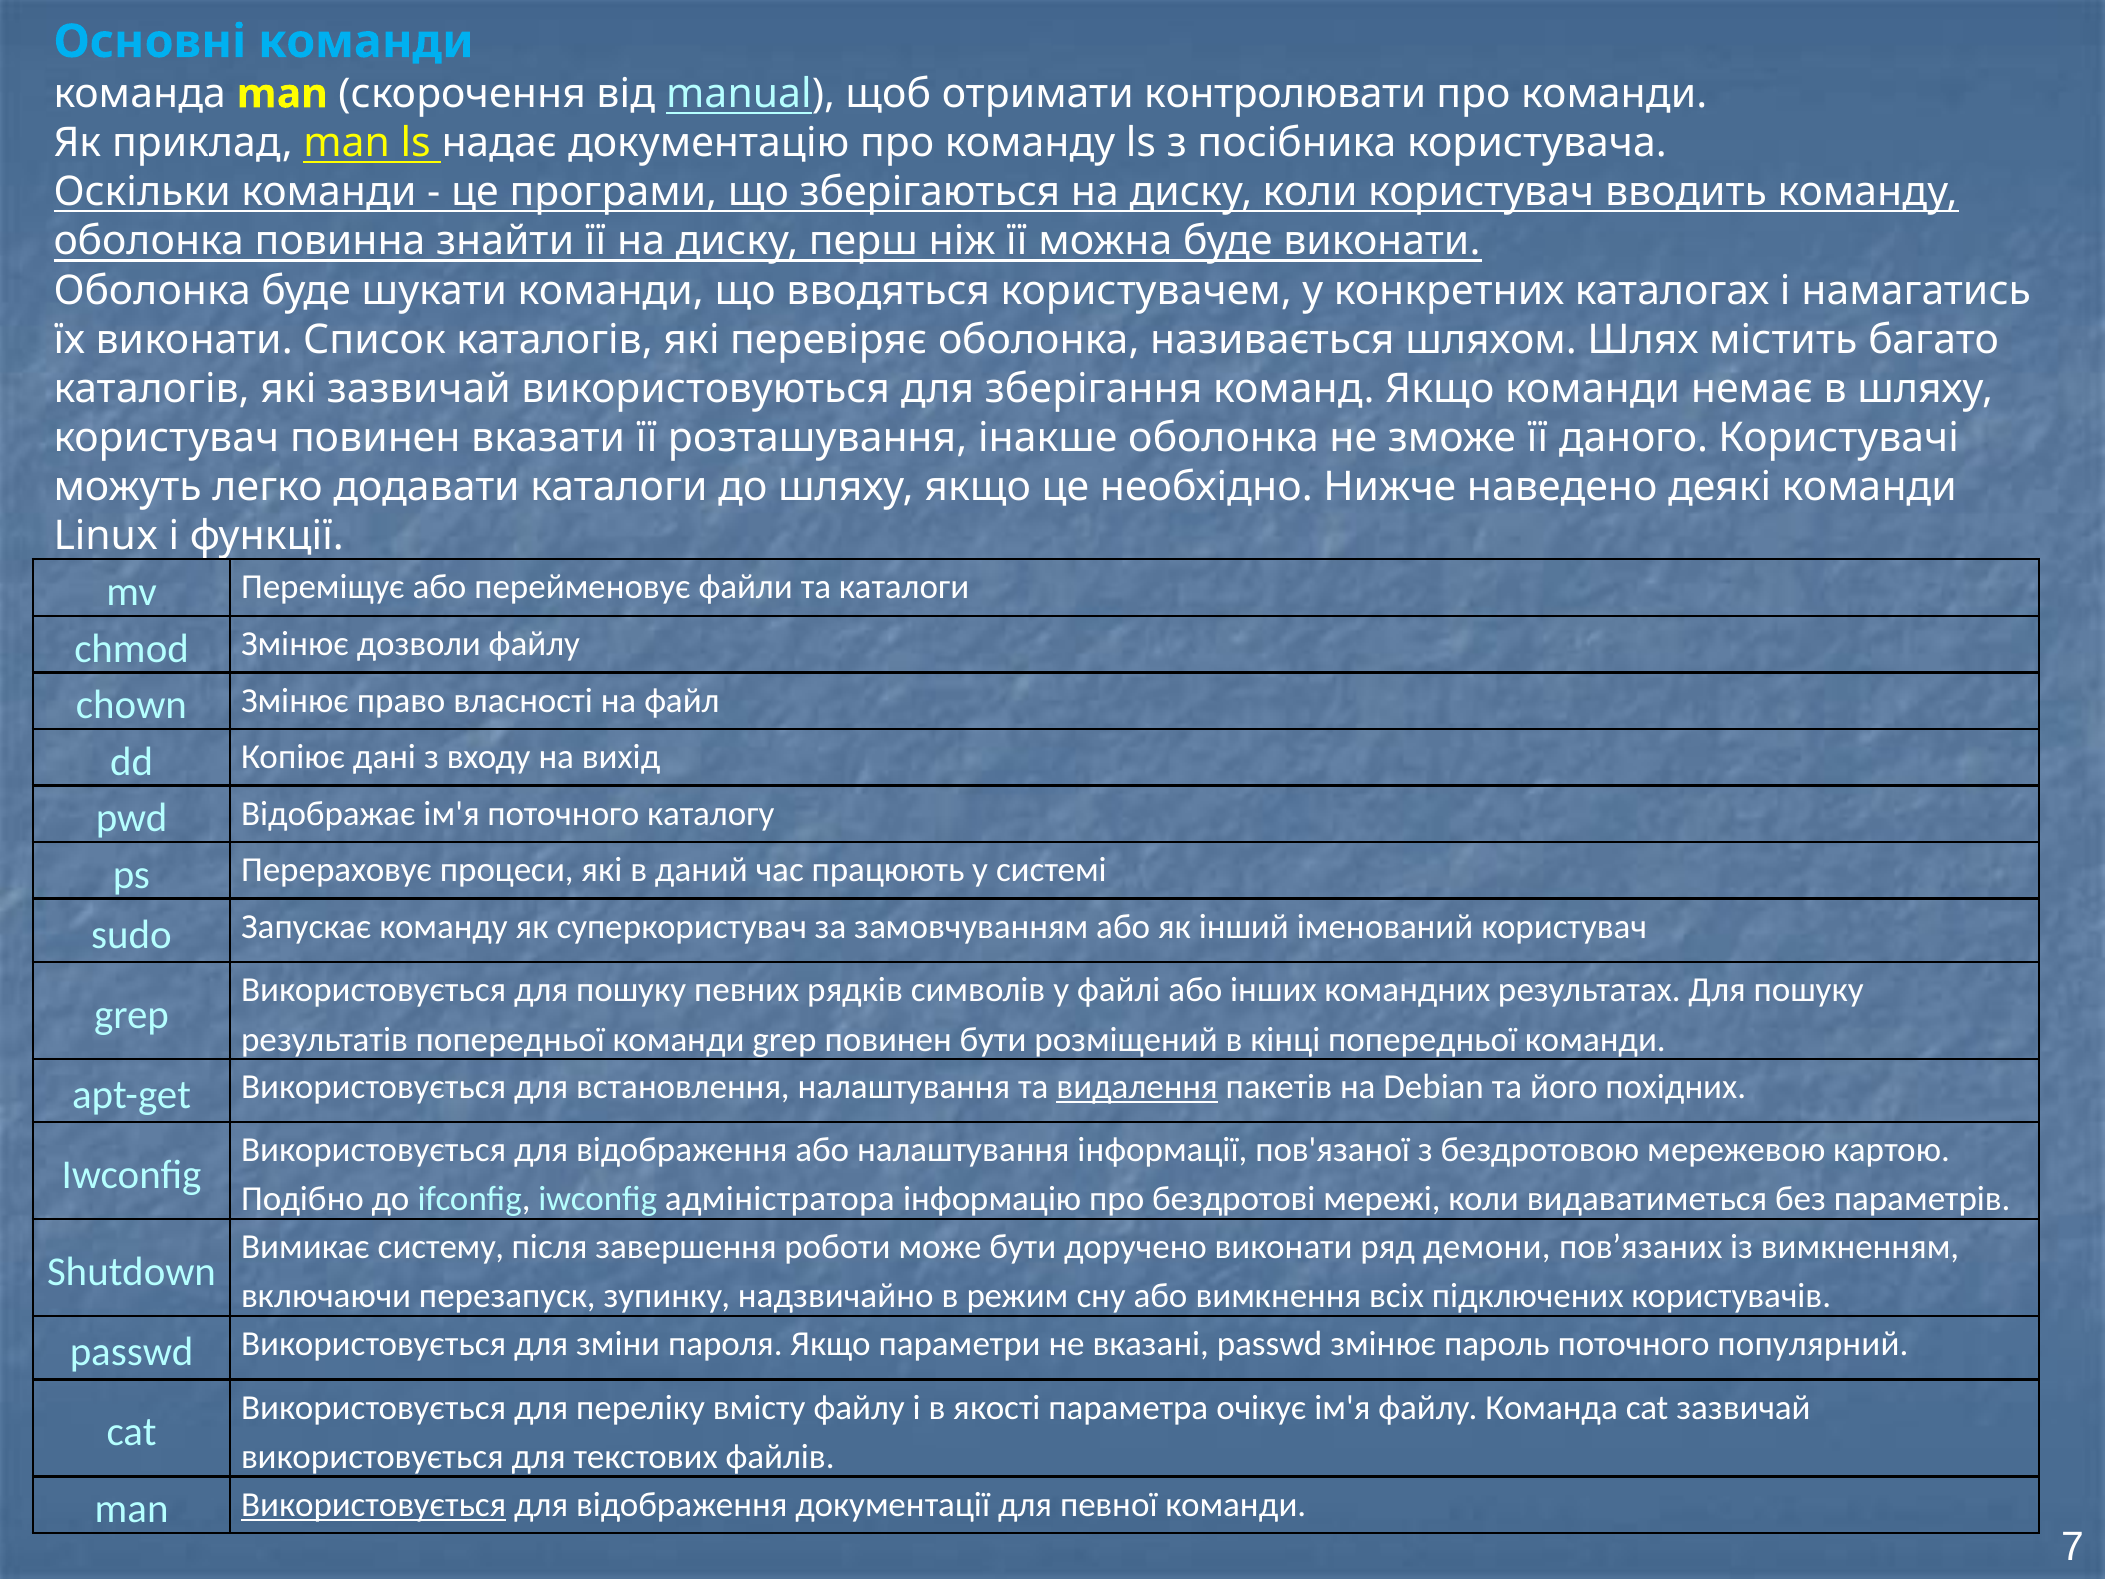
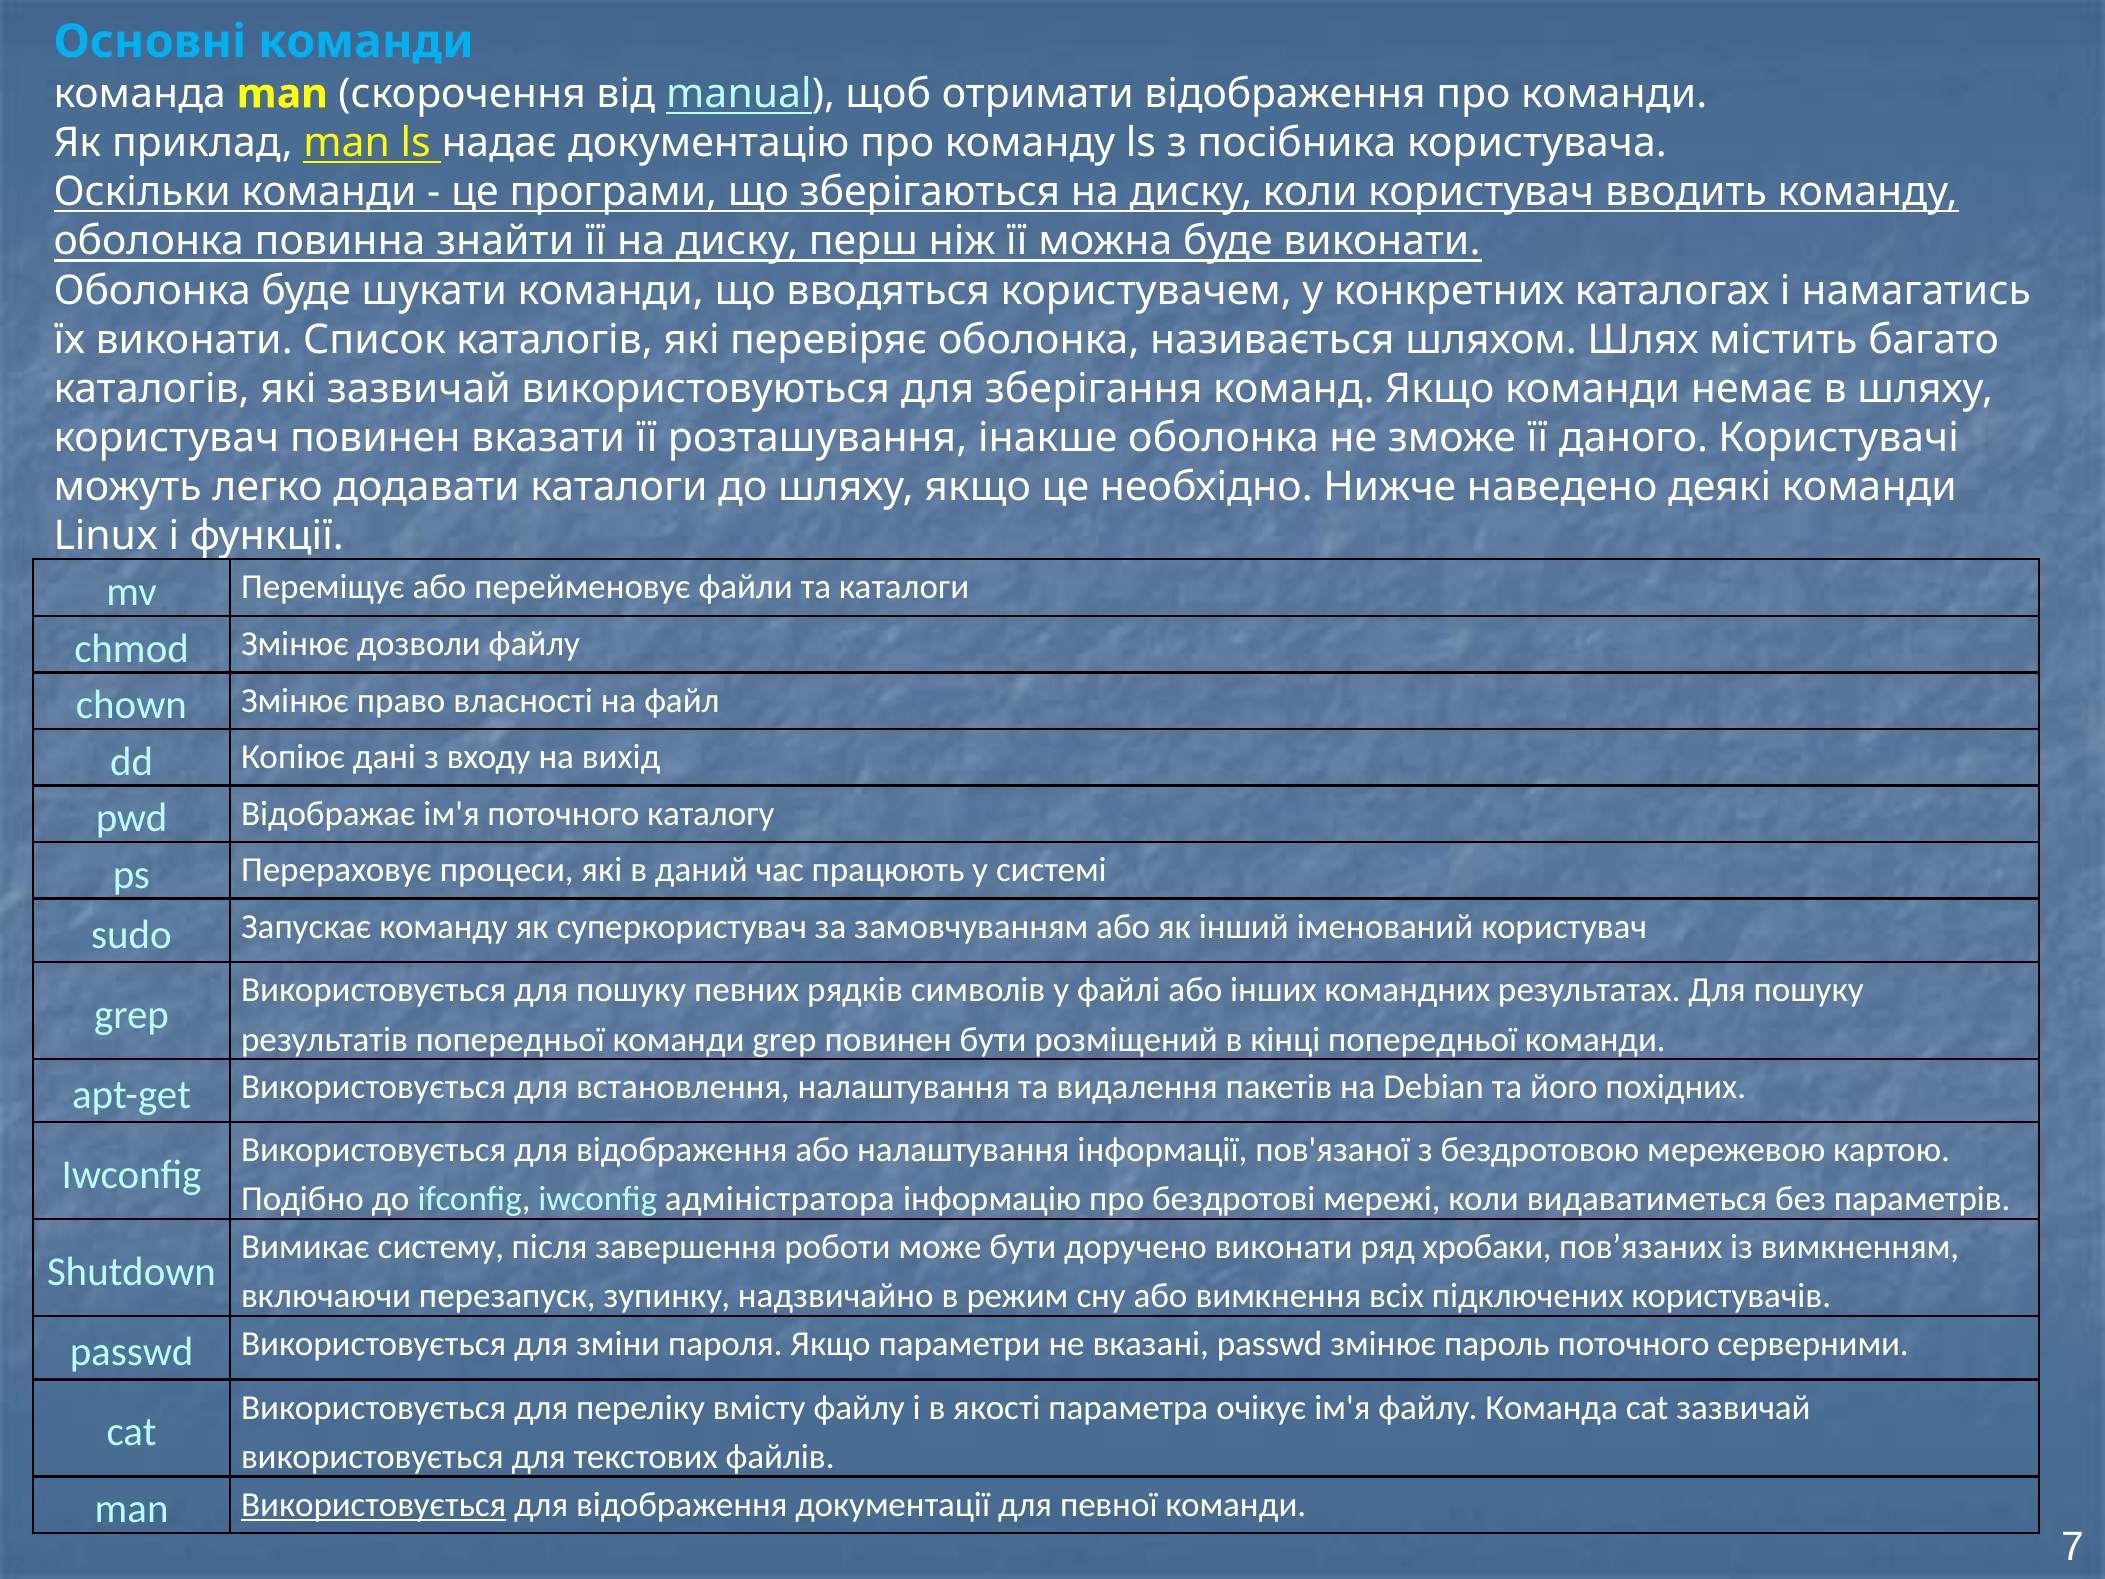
отримати контролювати: контролювати -> відображення (1285, 94)
видалення underline: present -> none (1137, 1087)
демони: демони -> хробаки (1487, 1247)
популярний: популярний -> серверними (1813, 1344)
